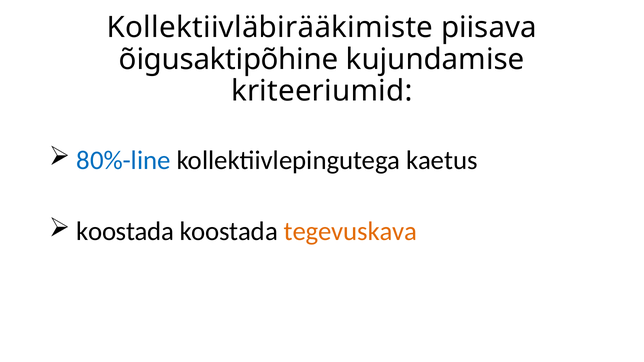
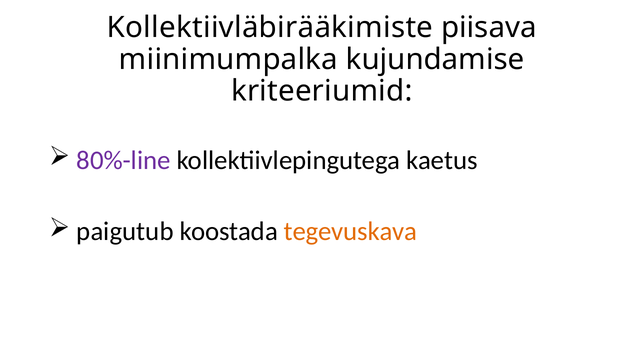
õigusaktipõhine: õigusaktipõhine -> miinimumpalka (228, 59)
80%-line colour: blue -> purple (124, 160)
koostada: koostada -> paigutub (125, 232)
